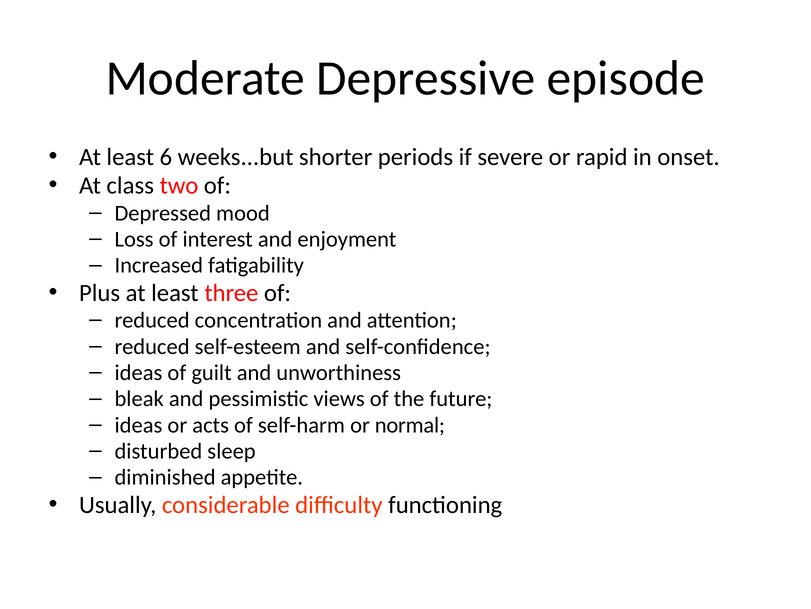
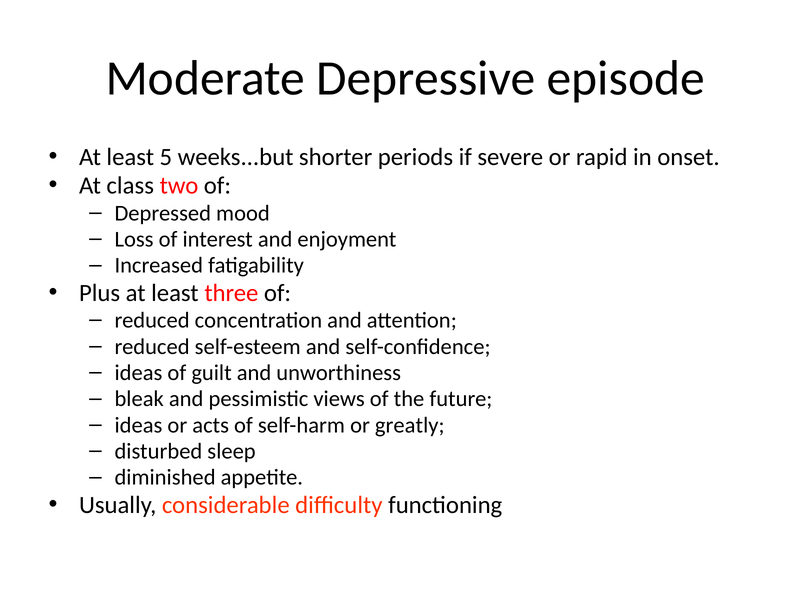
6: 6 -> 5 (166, 157)
normal: normal -> greatly (410, 425)
